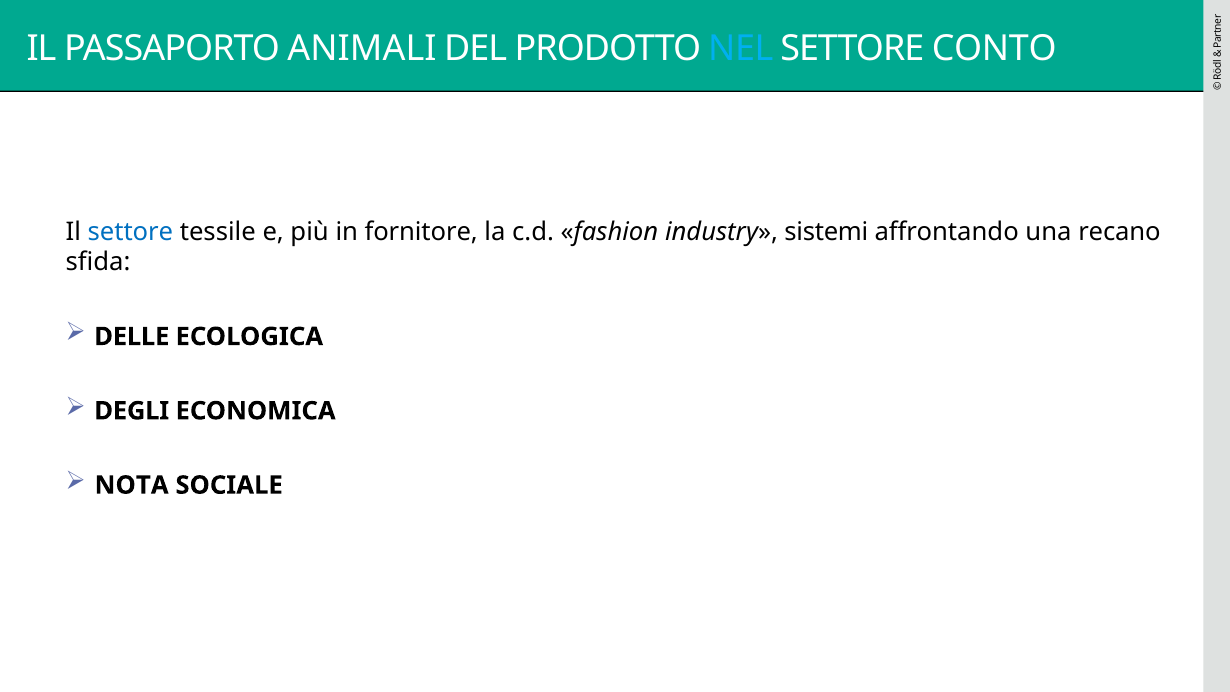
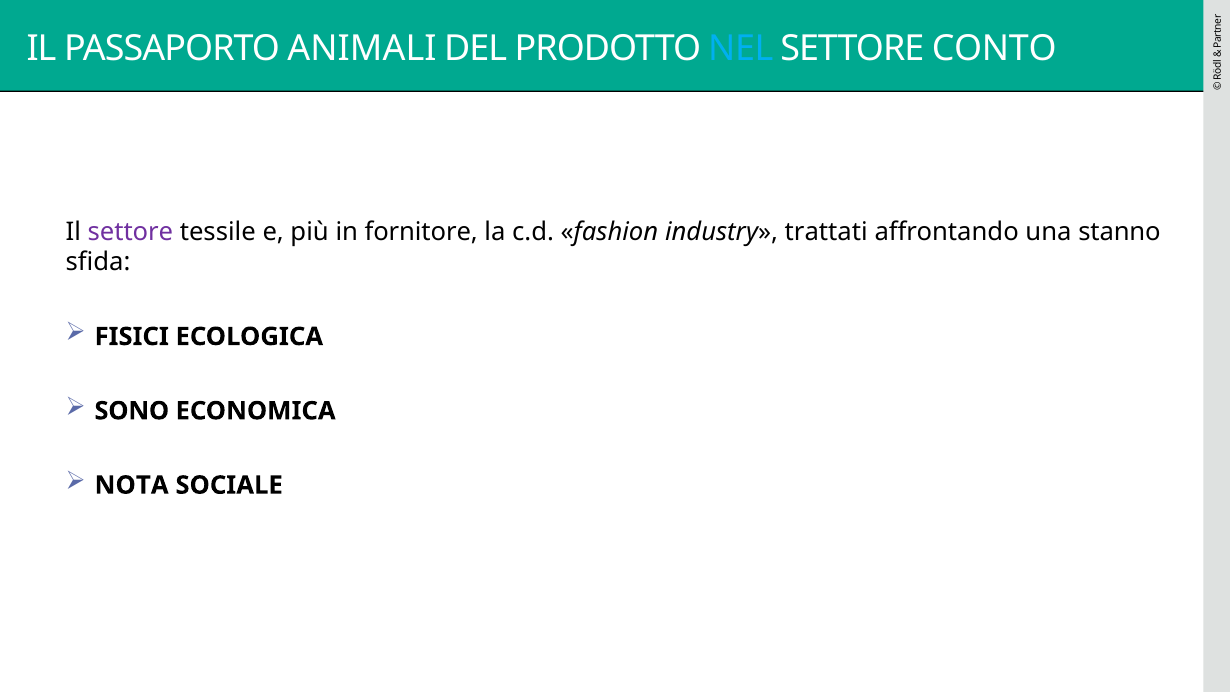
settore colour: blue -> purple (130, 231)
sistemi: sistemi -> trattati (826, 231)
recano: recano -> stanno (1119, 231)
DELLE: DELLE -> FISICI (132, 337)
DEGLI: DEGLI -> SONO (132, 411)
